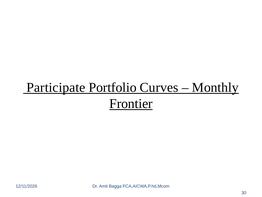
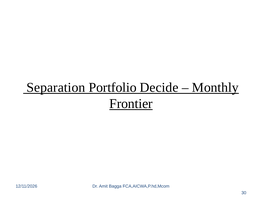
Participate: Participate -> Separation (56, 87)
Curves: Curves -> Decide (159, 87)
